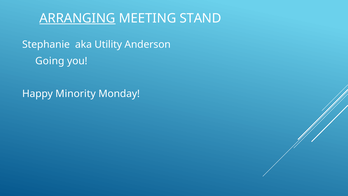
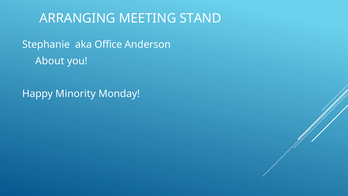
ARRANGING underline: present -> none (77, 18)
Utility: Utility -> Office (108, 44)
Going: Going -> About (50, 61)
